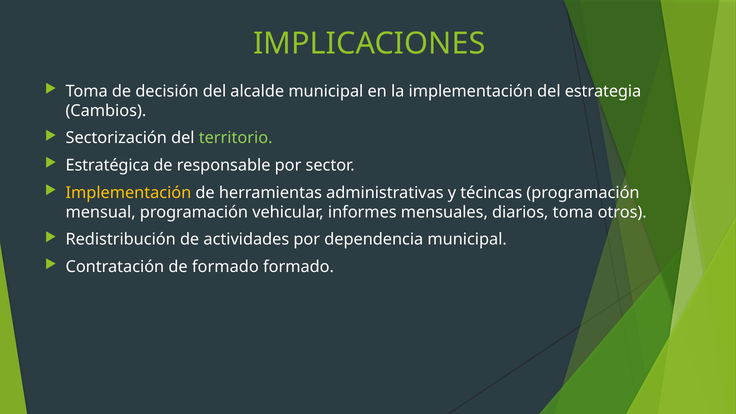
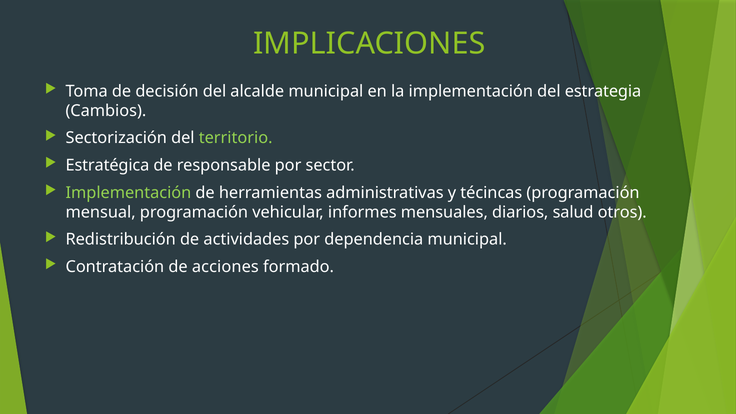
Implementación colour: yellow -> light green (128, 193)
diarios toma: toma -> salud (573, 212)
de formado: formado -> acciones (225, 267)
